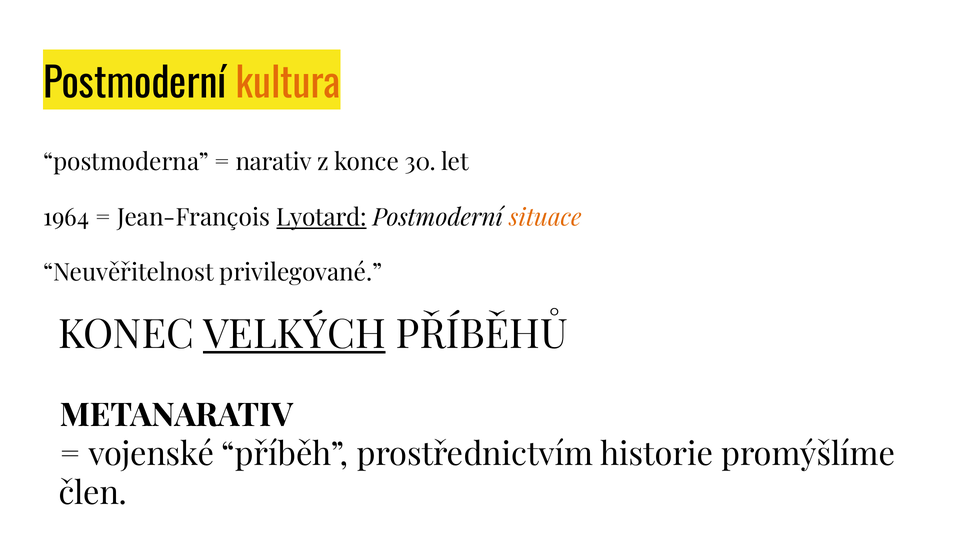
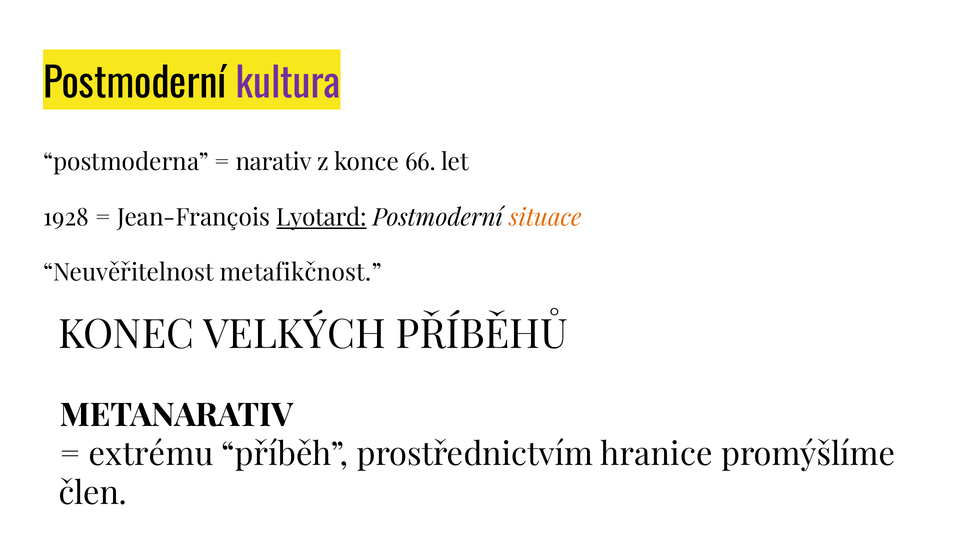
kultura colour: orange -> purple (288, 84)
30: 30 -> 66 (420, 162)
1964: 1964 -> 1928 (66, 218)
privilegované: privilegované -> metafikčnost (301, 273)
VELKÝCH underline: present -> none (294, 335)
vojenské: vojenské -> extrému (151, 454)
historie: historie -> hranice (656, 454)
